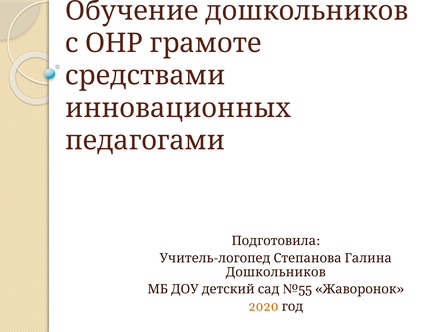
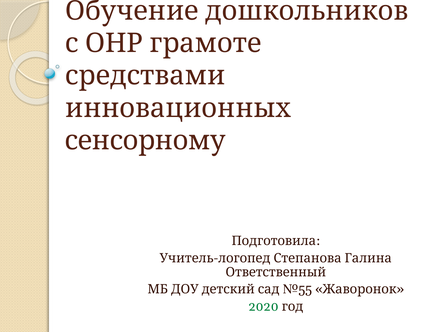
педагогами: педагогами -> сенсорному (145, 140)
Дошкольников: Дошкольников -> Ответственный (276, 272)
2020 colour: orange -> green (264, 306)
